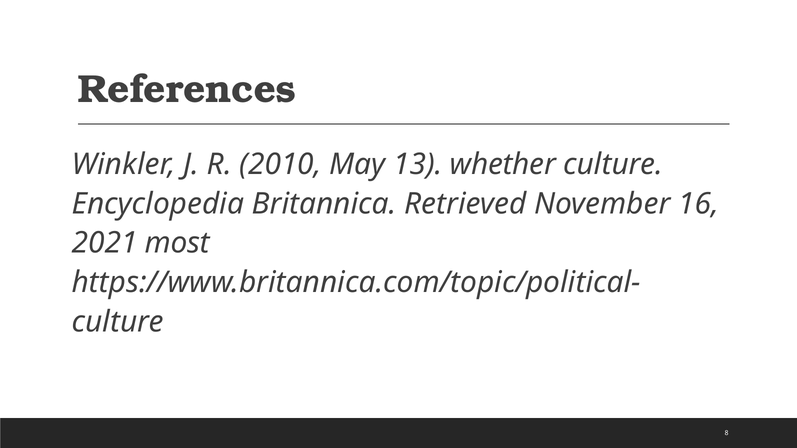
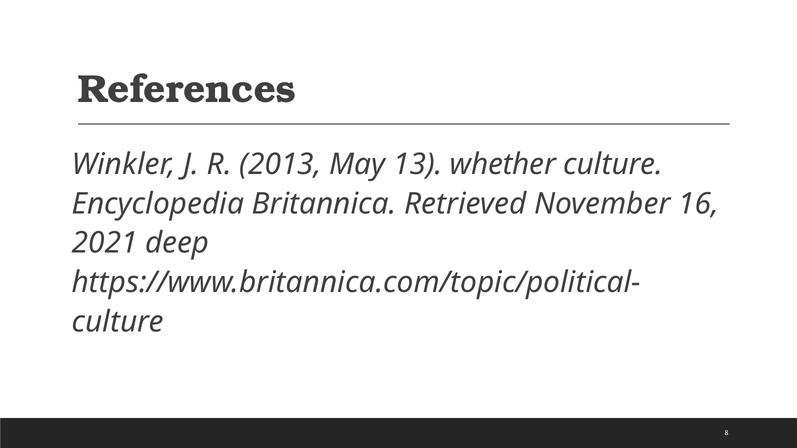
2010: 2010 -> 2013 (281, 164)
most: most -> deep (177, 243)
